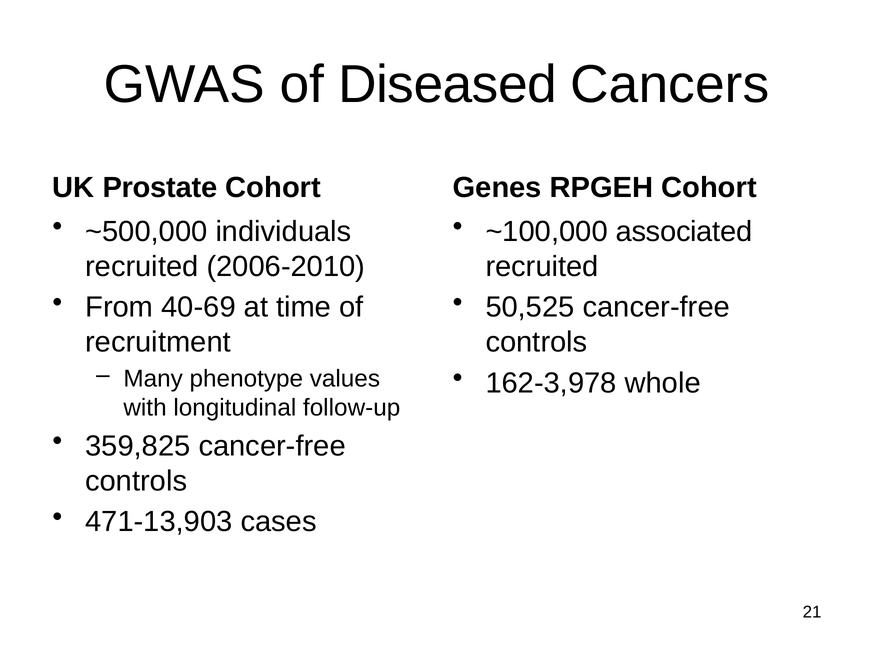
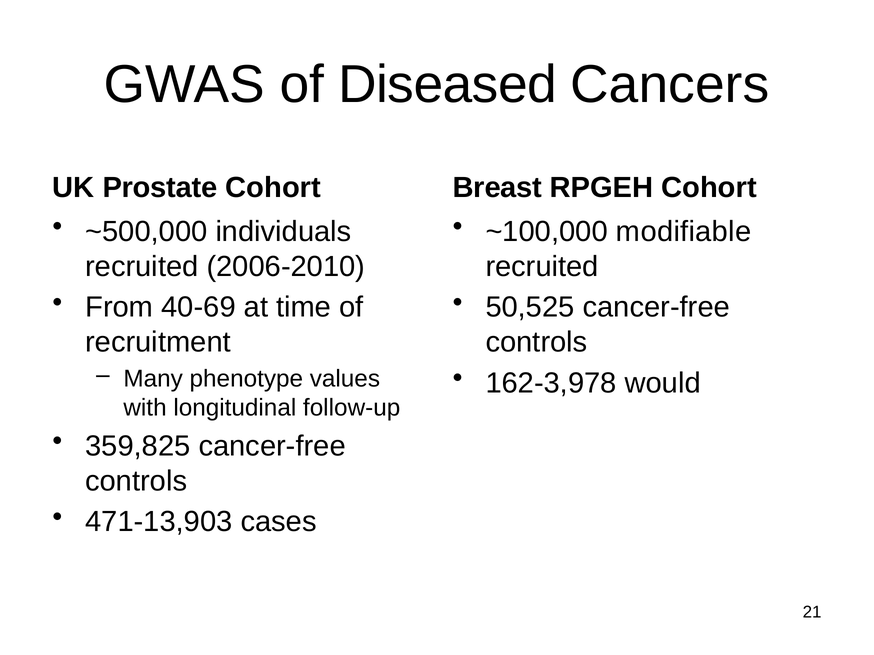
Genes: Genes -> Breast (497, 188)
associated: associated -> modifiable (684, 232)
whole: whole -> would (663, 383)
